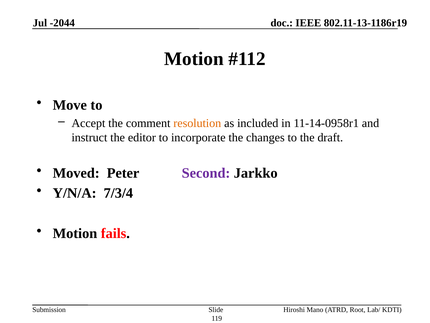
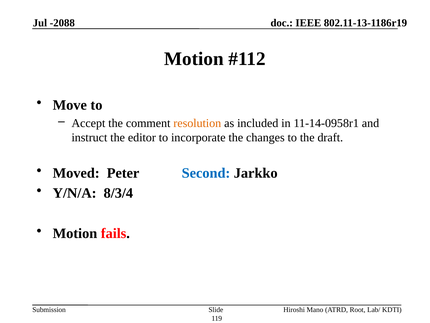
-2044: -2044 -> -2088 (62, 23)
Second colour: purple -> blue (206, 173)
7/3/4: 7/3/4 -> 8/3/4 (118, 193)
